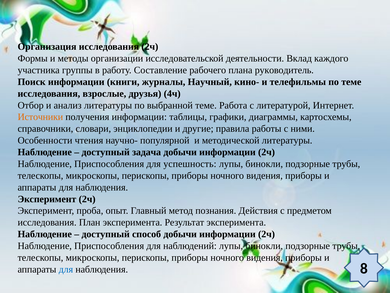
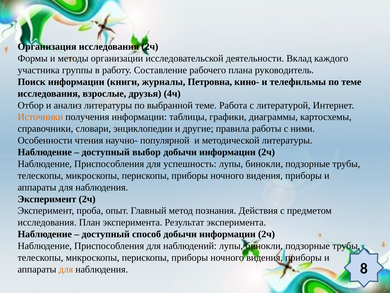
Научный: Научный -> Петровна (210, 82)
задача: задача -> выбор (147, 152)
для colour: blue -> orange (66, 269)
